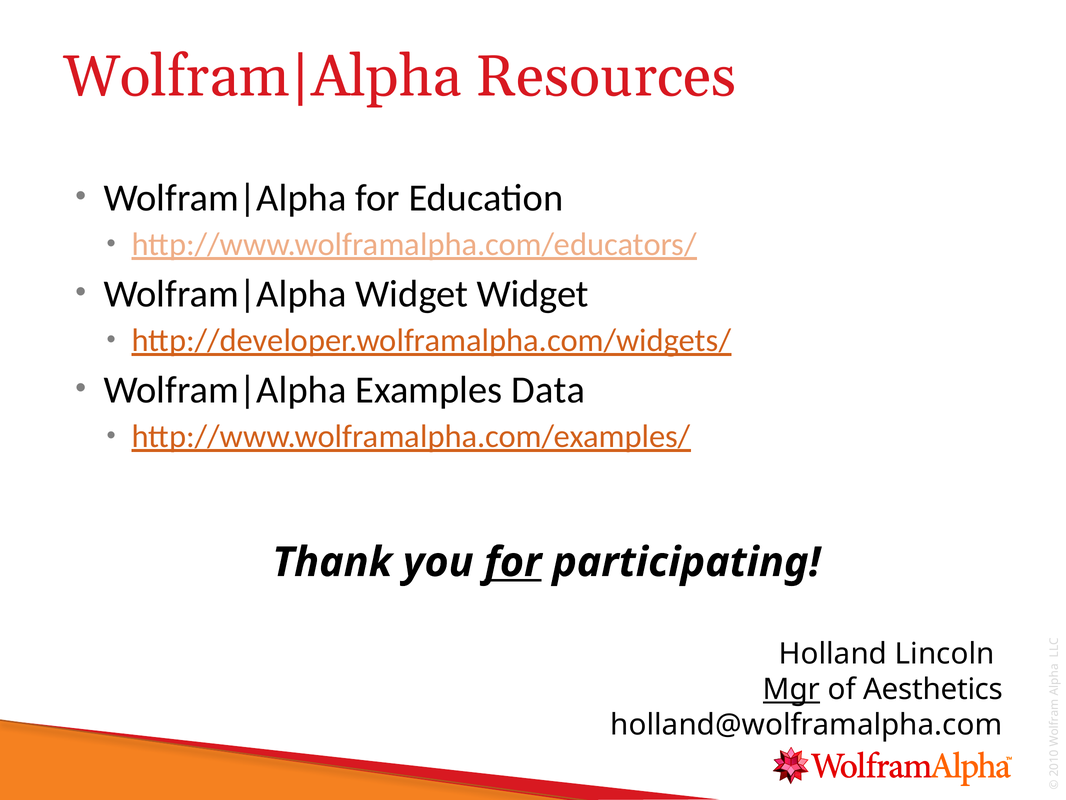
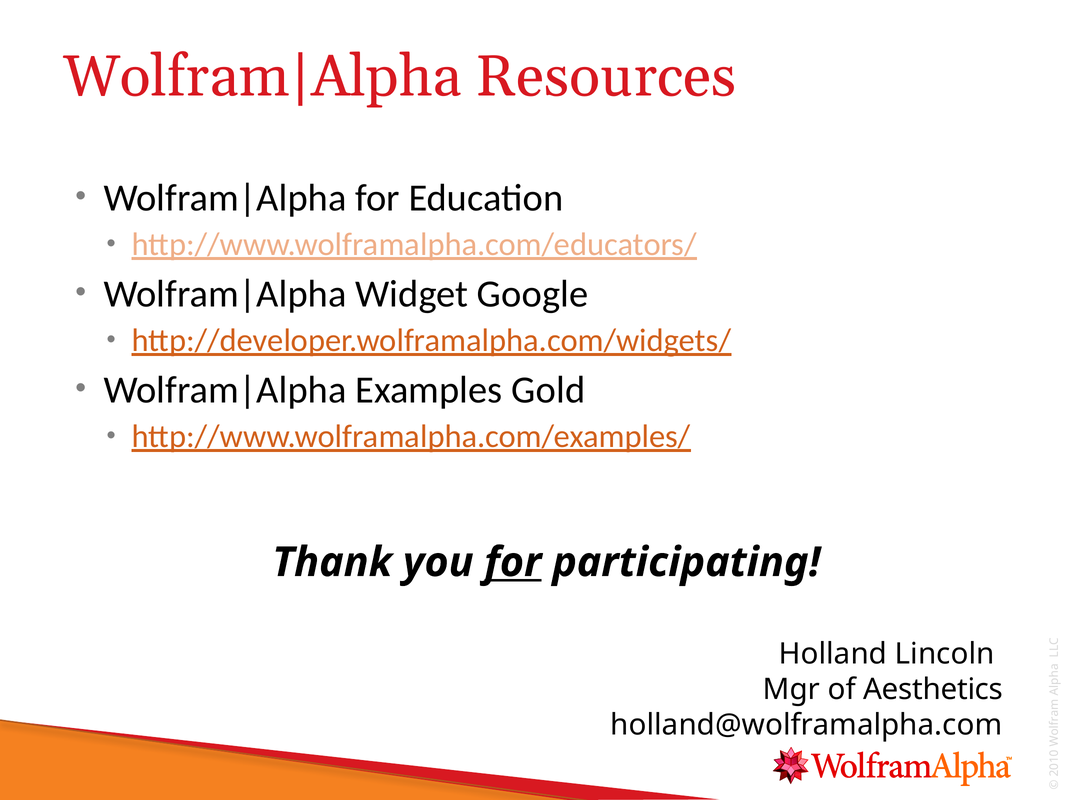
Widget Widget: Widget -> Google (533, 294)
Data: Data -> Gold (548, 390)
Mgr underline: present -> none (791, 689)
